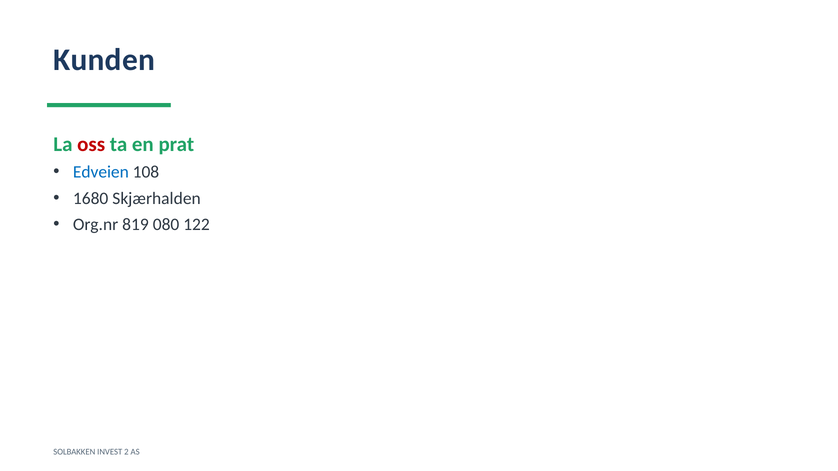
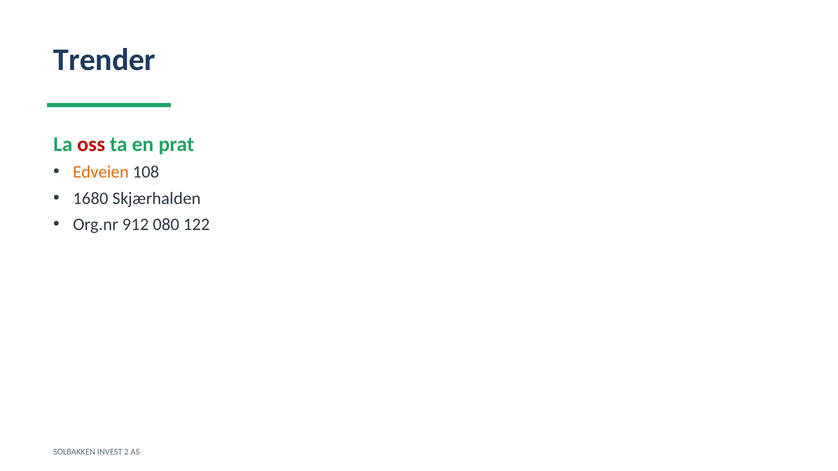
Kunden: Kunden -> Trender (104, 60)
Edveien colour: blue -> orange (101, 172)
819: 819 -> 912 (135, 225)
